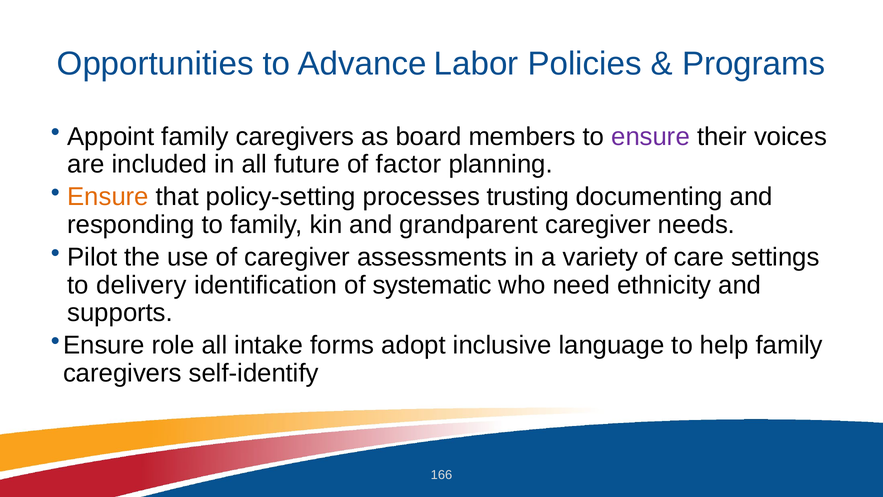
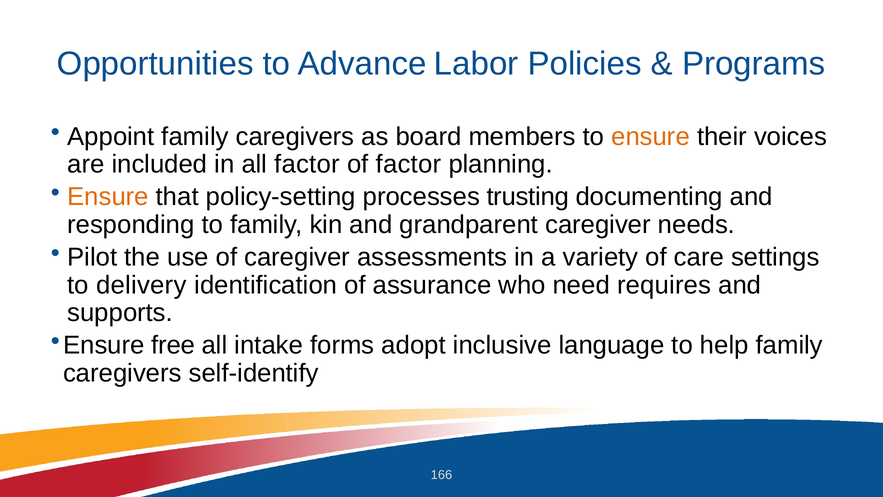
ensure colour: purple -> orange (651, 136)
all future: future -> factor (307, 164)
systematic: systematic -> assurance (432, 285)
ethnicity: ethnicity -> requires (664, 285)
role: role -> free (173, 345)
